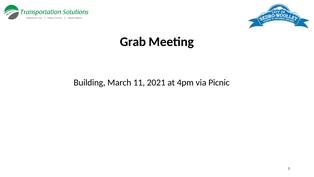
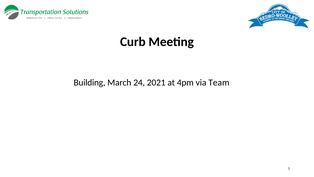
Grab: Grab -> Curb (133, 42)
11: 11 -> 24 (139, 82)
Picnic: Picnic -> Team (219, 82)
